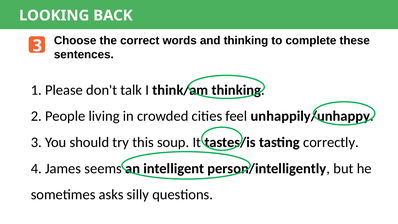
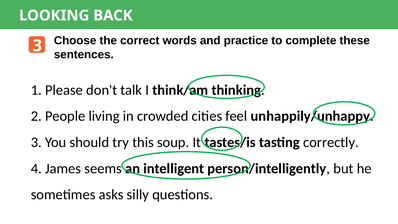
and thinking: thinking -> practice (246, 41)
